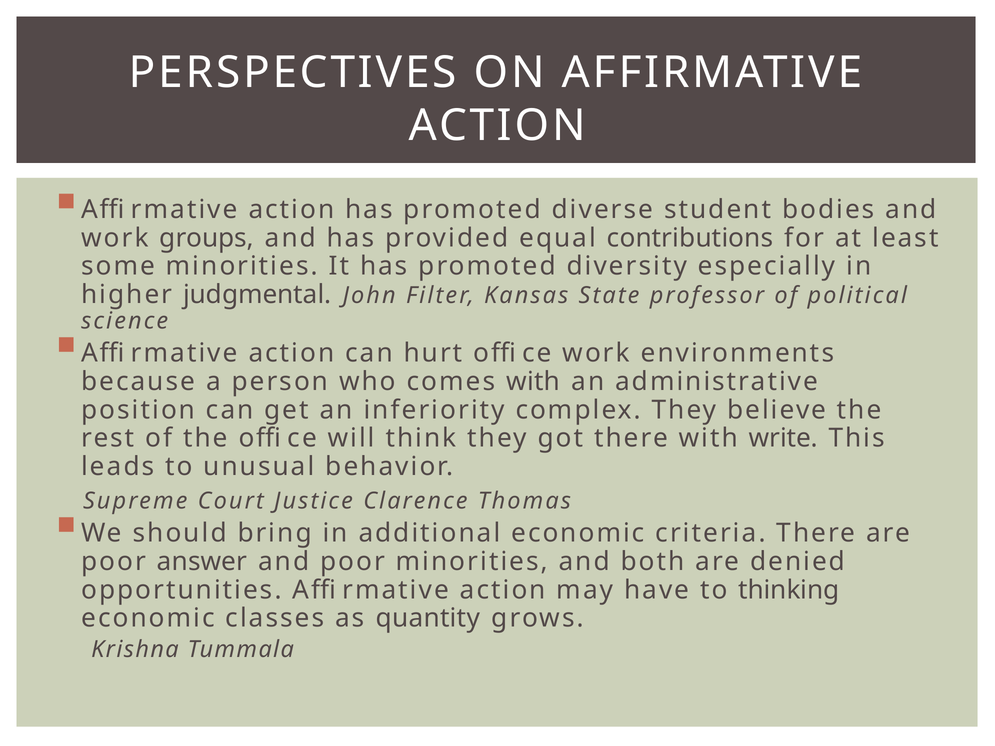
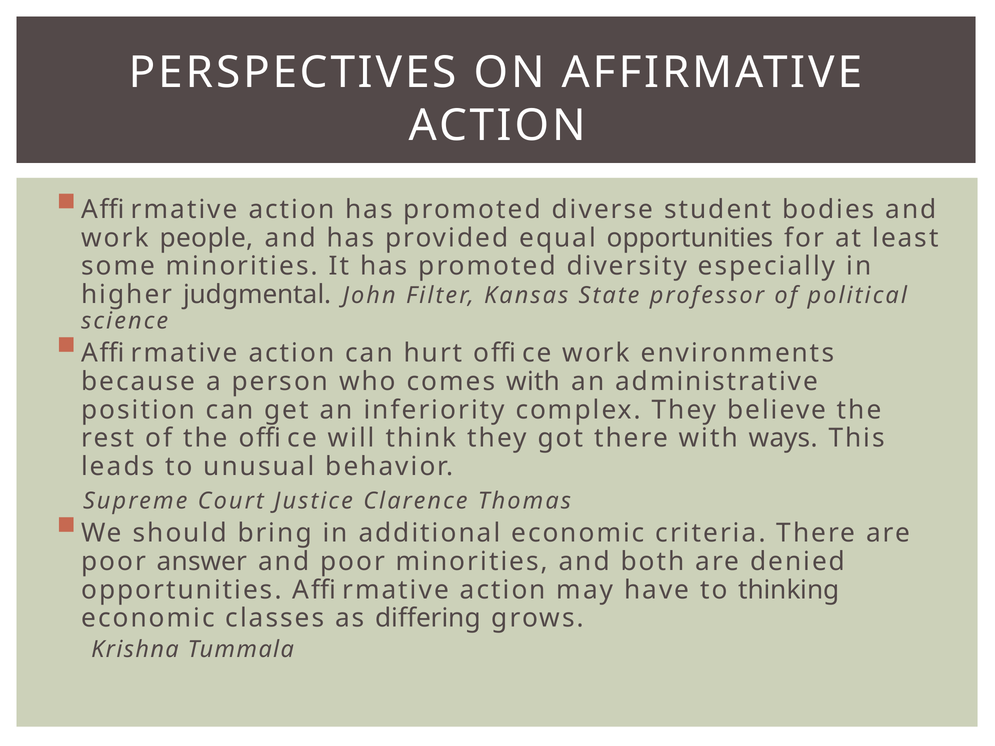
groups: groups -> people (207, 238)
equal contributions: contributions -> opportunities (690, 238)
write: write -> ways (783, 438)
quantity: quantity -> differing (428, 619)
